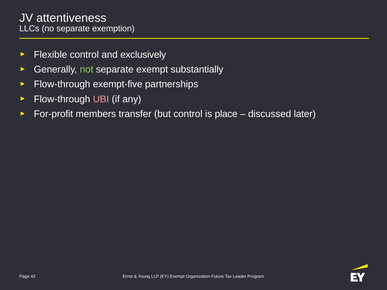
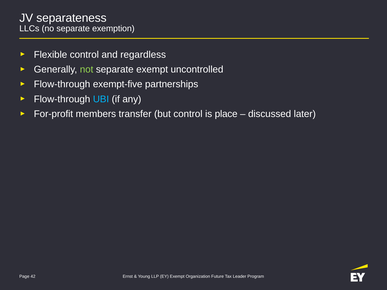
attentiveness: attentiveness -> separateness (71, 18)
exclusively: exclusively -> regardless (143, 55)
substantially: substantially -> uncontrolled (197, 69)
UBI colour: pink -> light blue (101, 99)
